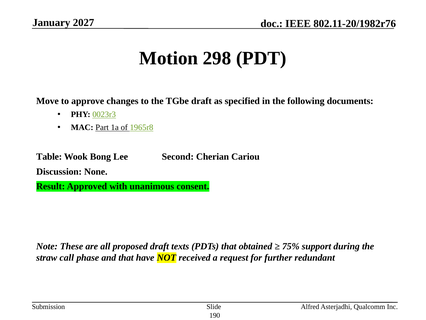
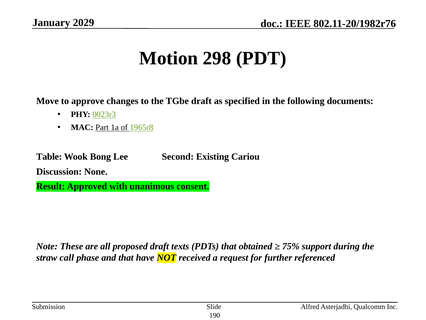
2027: 2027 -> 2029 (84, 23)
Cherian: Cherian -> Existing (213, 156)
redundant: redundant -> referenced (315, 257)
